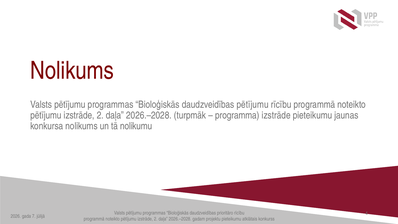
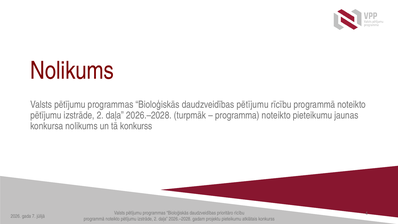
programma izstrāde: izstrāde -> noteikto (276, 115)
tā nolikumu: nolikumu -> konkurss (136, 126)
